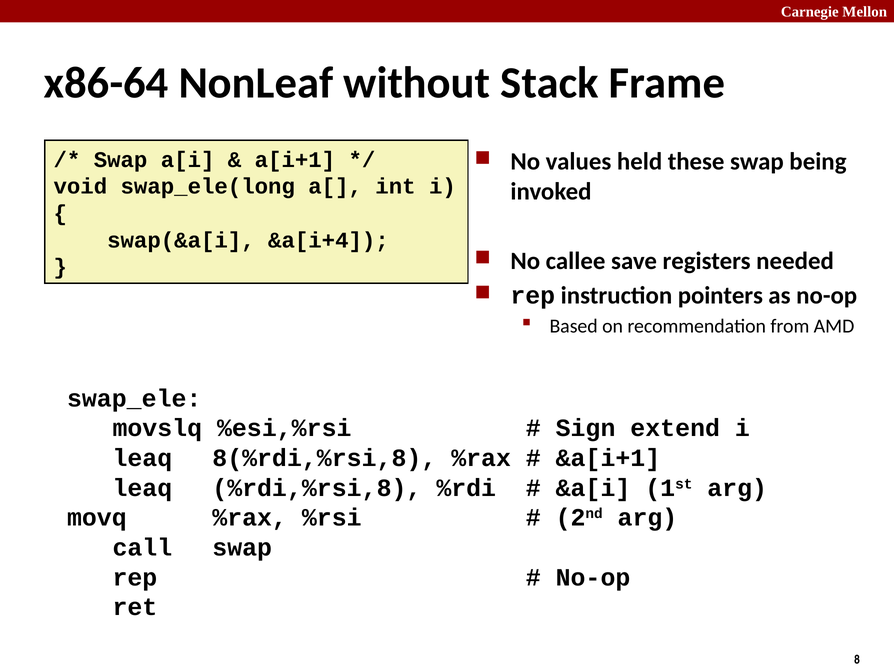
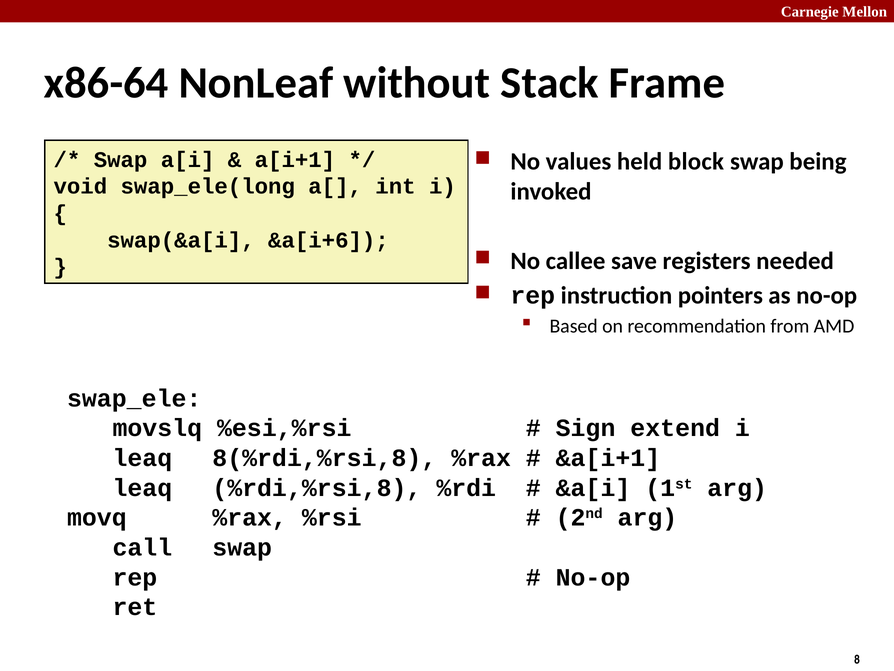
these: these -> block (696, 161)
&a[i+4: &a[i+4 -> &a[i+6 (328, 240)
